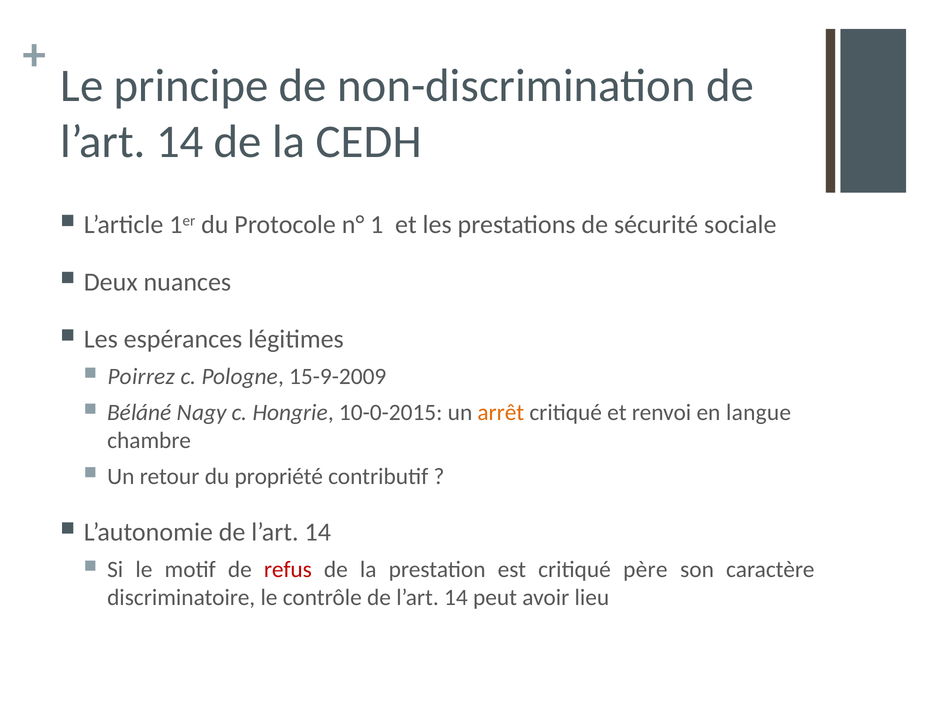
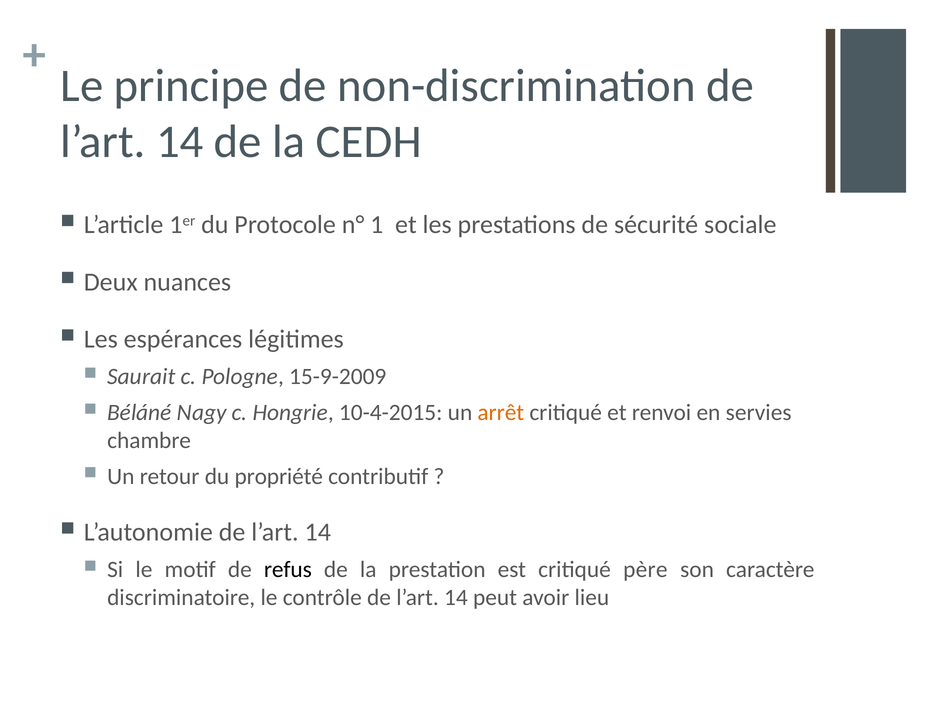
Poirrez: Poirrez -> Saurait (141, 377)
10-0-2015: 10-0-2015 -> 10-4-2015 (391, 413)
langue: langue -> servies (759, 413)
refus colour: red -> black (288, 570)
